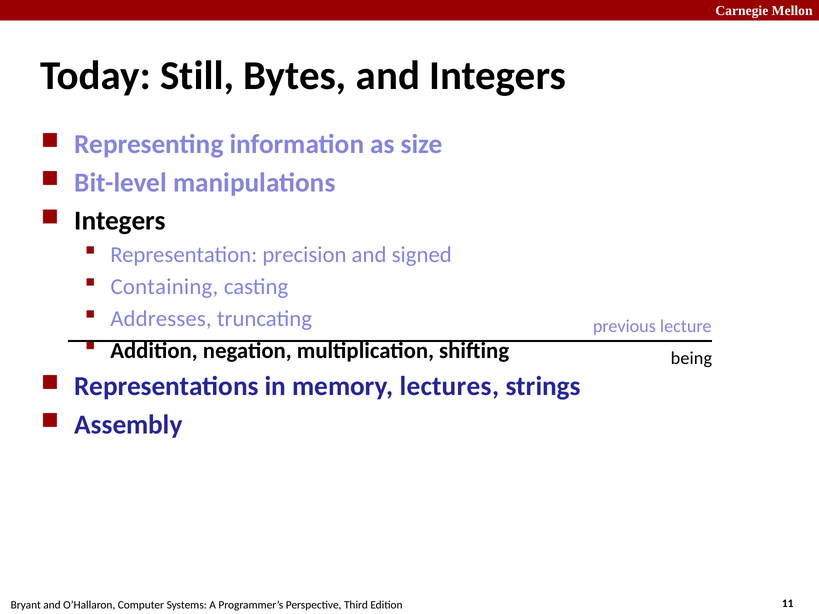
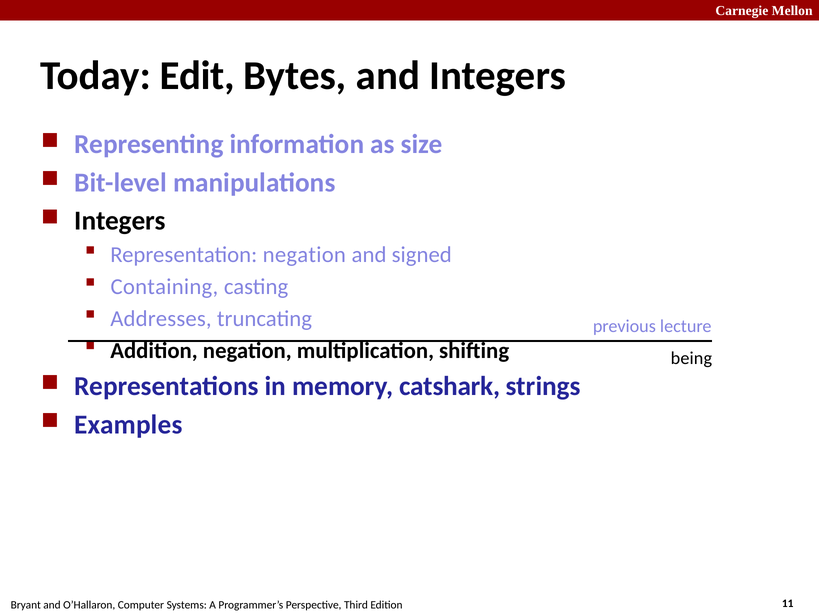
Still: Still -> Edit (197, 76)
Representation precision: precision -> negation (304, 255)
lectures: lectures -> catshark (450, 386)
Assembly: Assembly -> Examples (128, 425)
